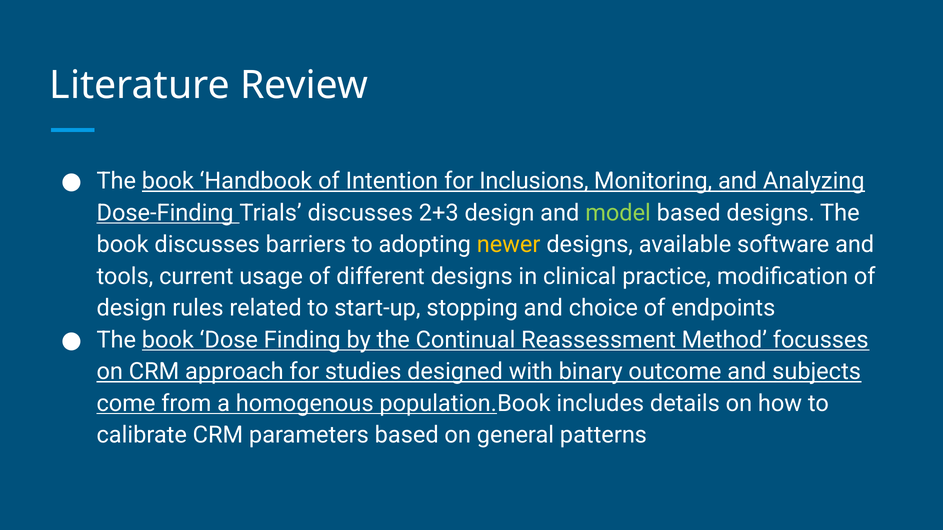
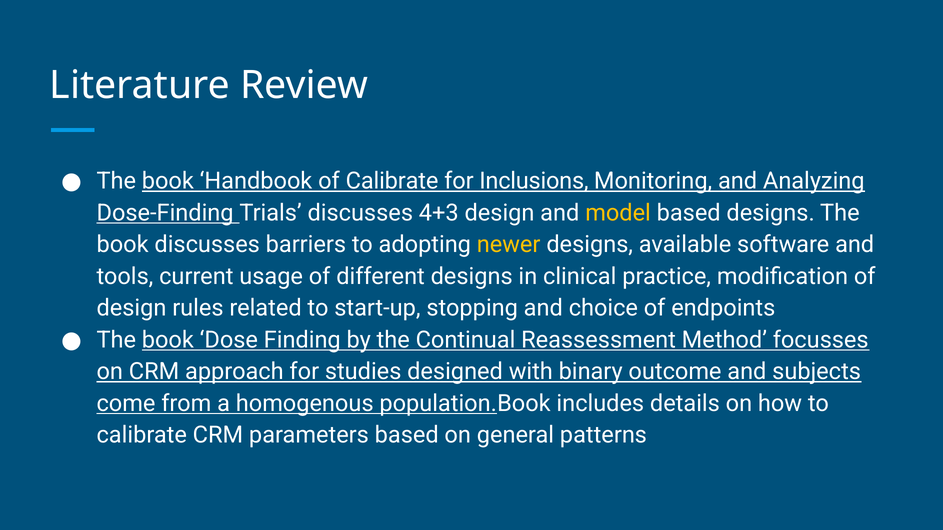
of Intention: Intention -> Calibrate (392, 181)
2+3: 2+3 -> 4+3 (439, 213)
model colour: light green -> yellow (618, 213)
